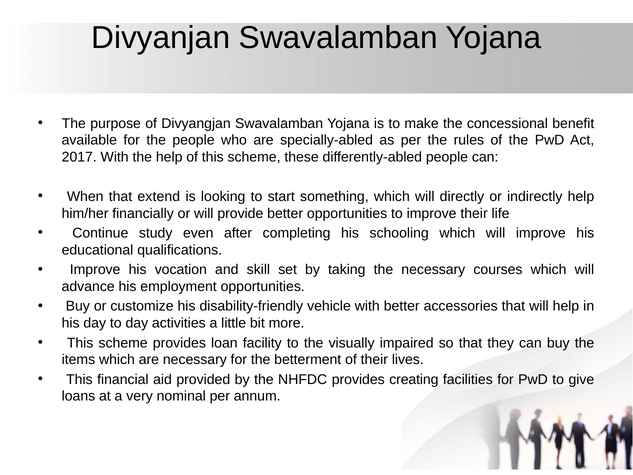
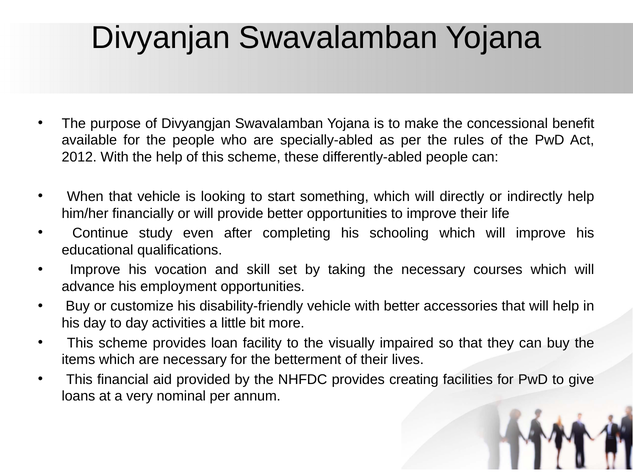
2017: 2017 -> 2012 (79, 157)
that extend: extend -> vehicle (159, 196)
